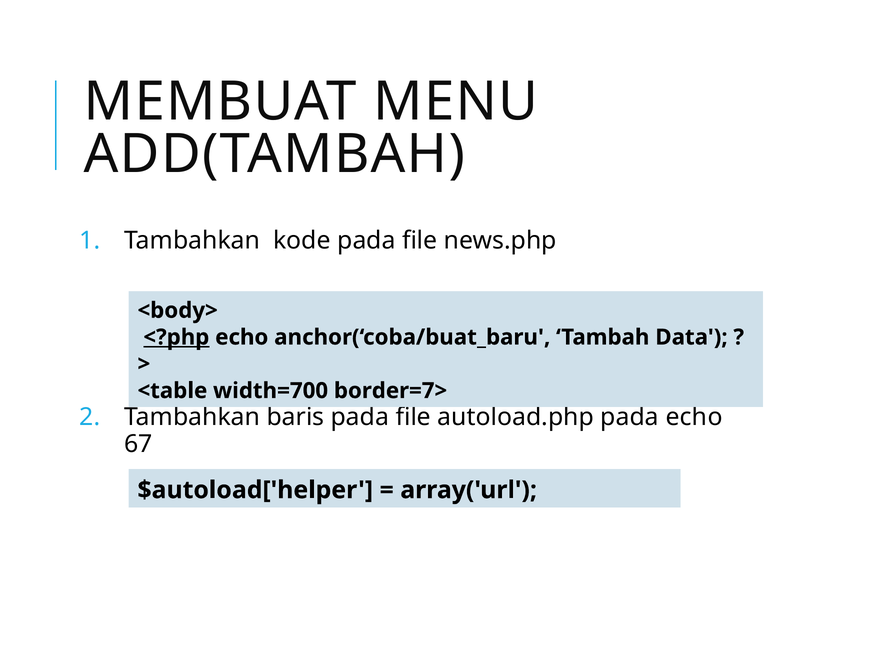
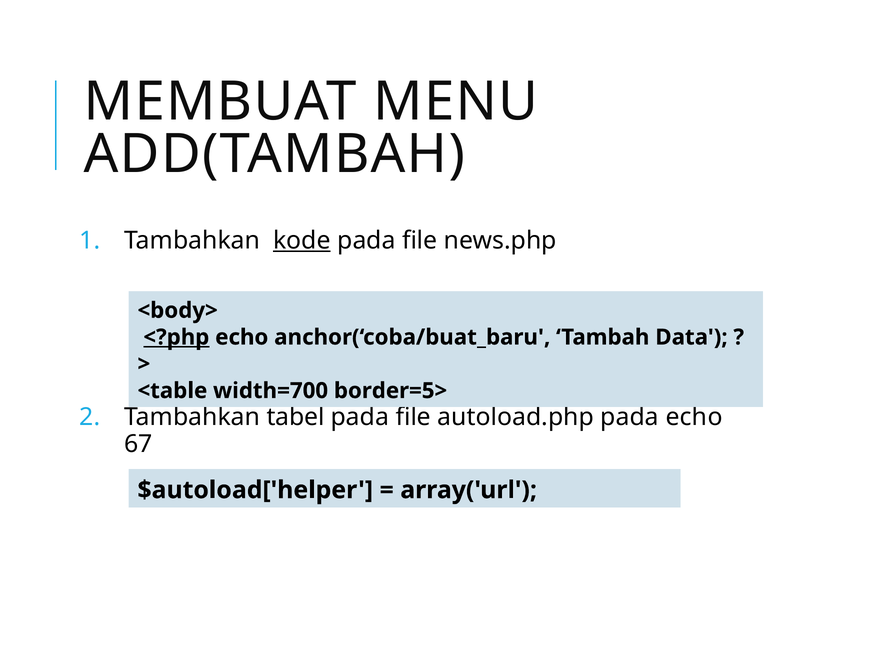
kode underline: none -> present (302, 241)
border=7>: border=7> -> border=5> (391, 391)
baris: baris -> tabel (296, 418)
